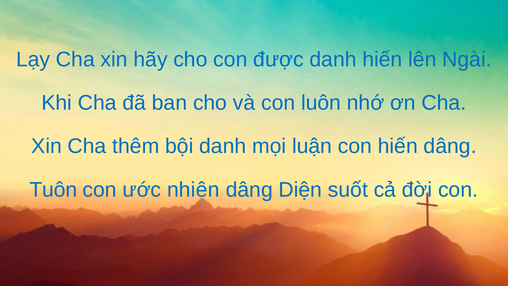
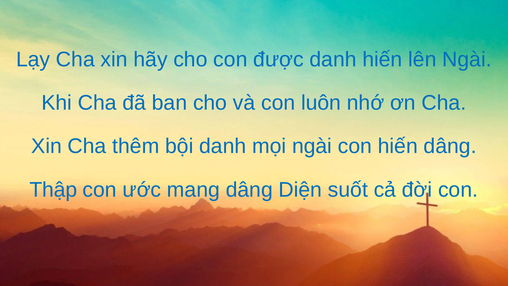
mọi luận: luận -> ngài (312, 146)
Tuôn: Tuôn -> Thập (53, 190)
nhiên: nhiên -> mang (193, 190)
